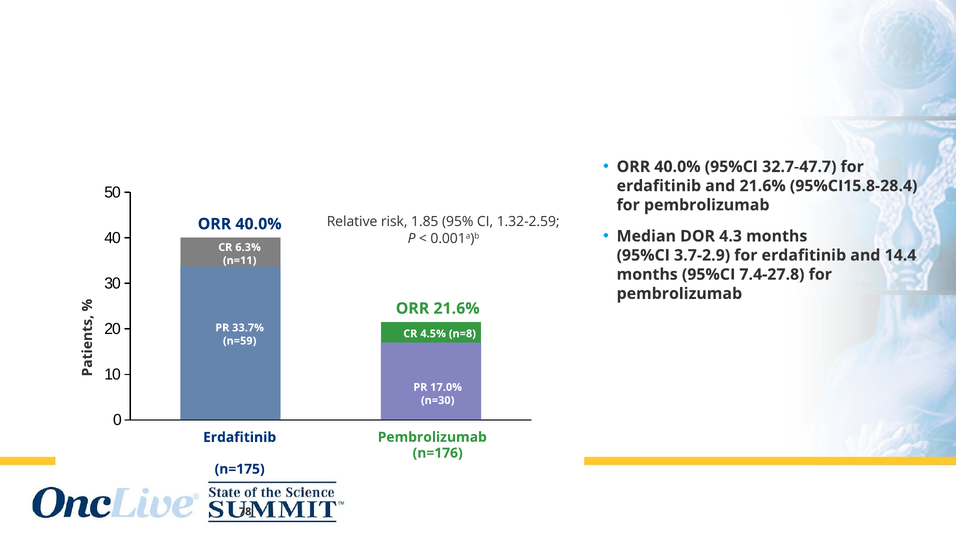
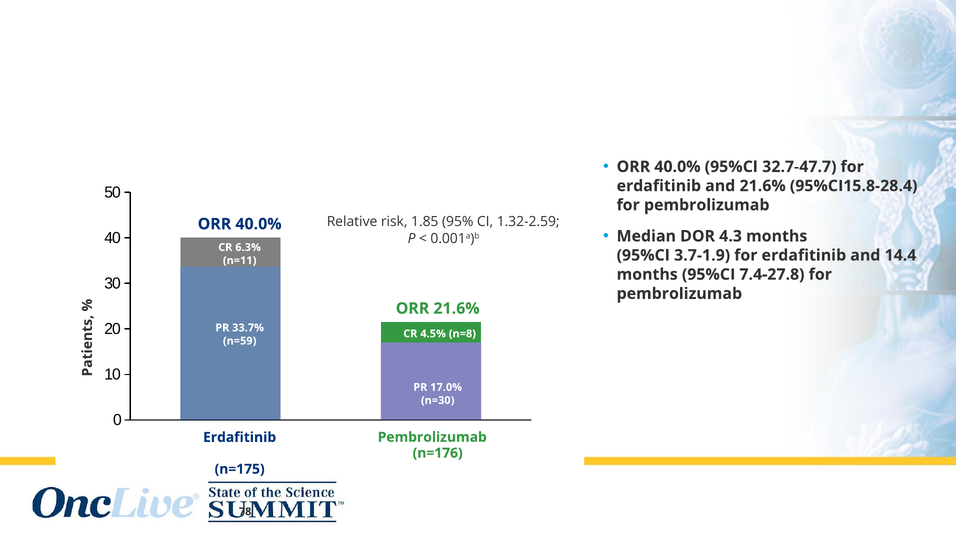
3.7-2.9: 3.7-2.9 -> 3.7-1.9 (702, 255)
